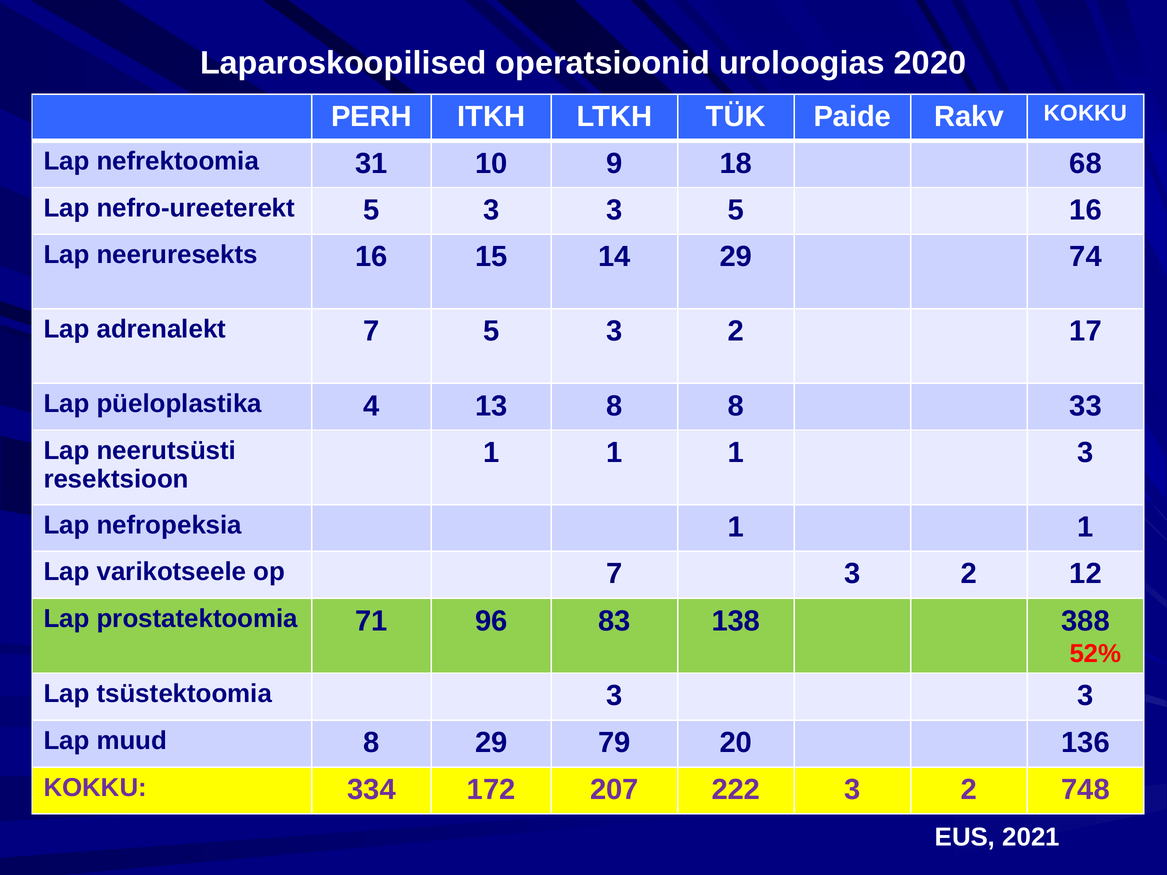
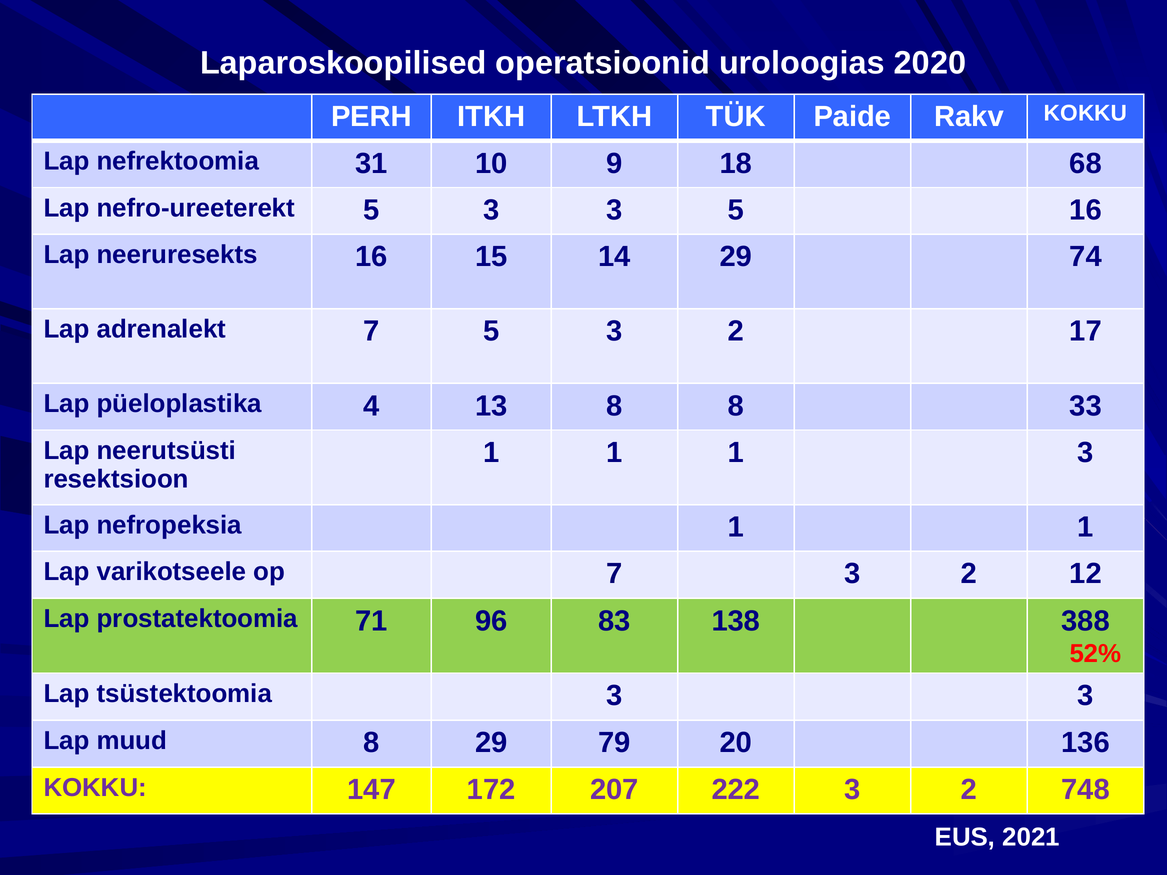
334: 334 -> 147 (371, 790)
